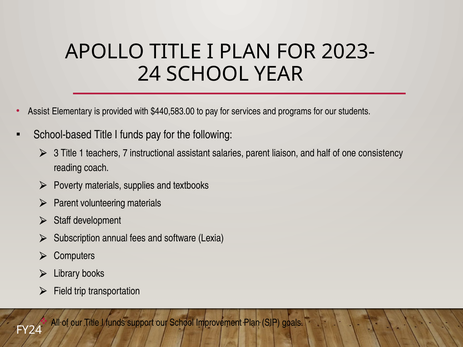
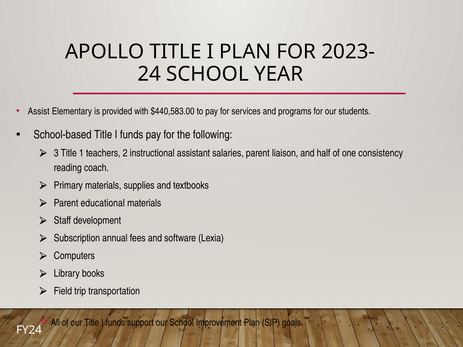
7: 7 -> 2 (125, 153)
Poverty: Poverty -> Primary (68, 185)
volunteering: volunteering -> educational (103, 203)
